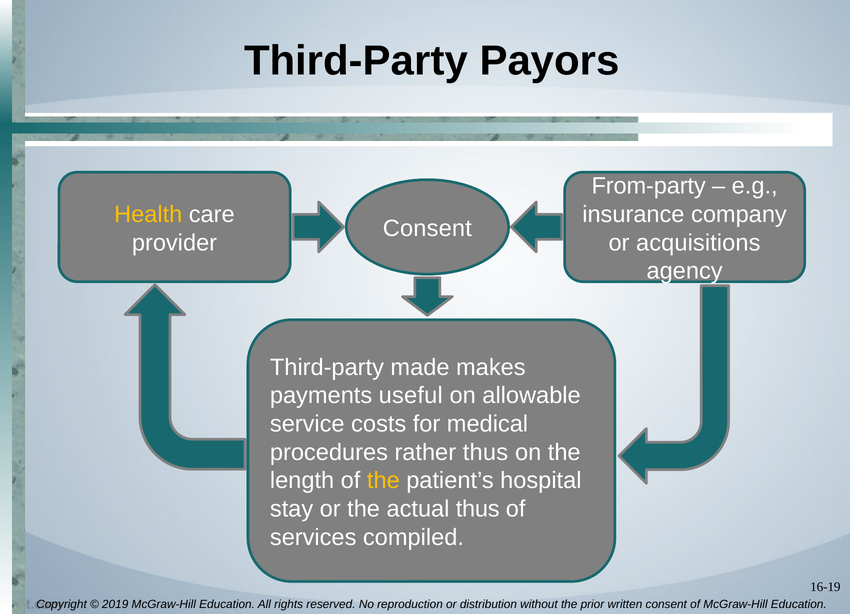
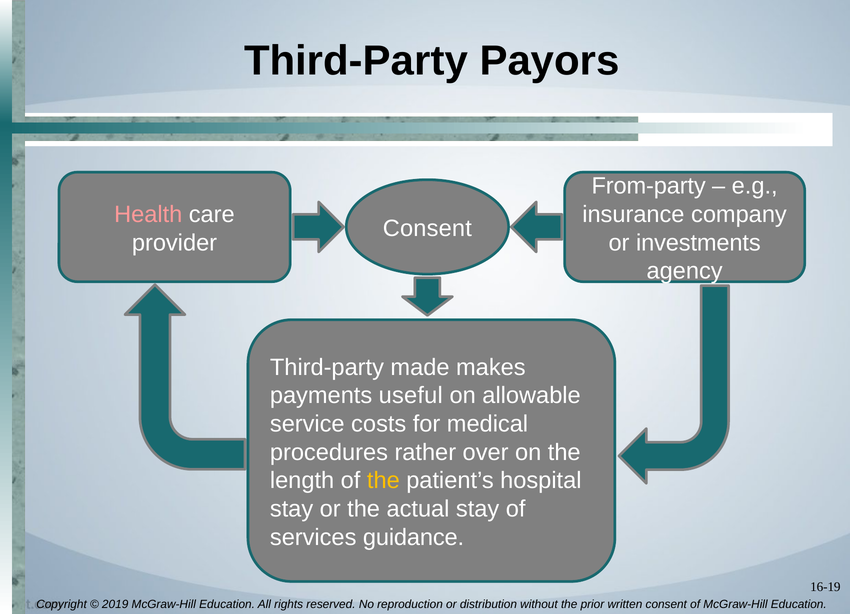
Health colour: yellow -> pink (148, 214)
acquisitions: acquisitions -> investments (698, 243)
rather thus: thus -> over (486, 452)
actual thus: thus -> stay (478, 509)
compiled: compiled -> guidance (414, 537)
